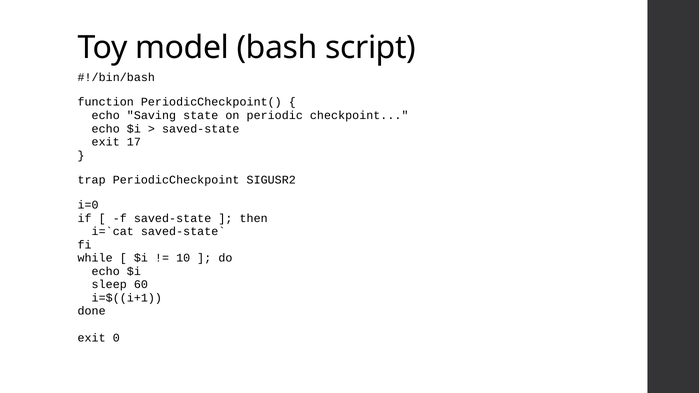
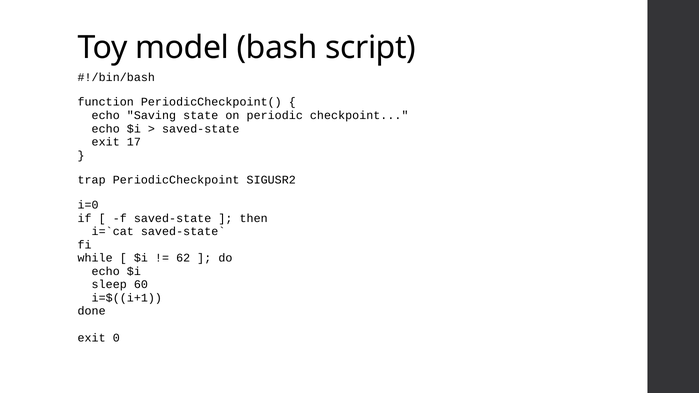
10: 10 -> 62 (183, 258)
